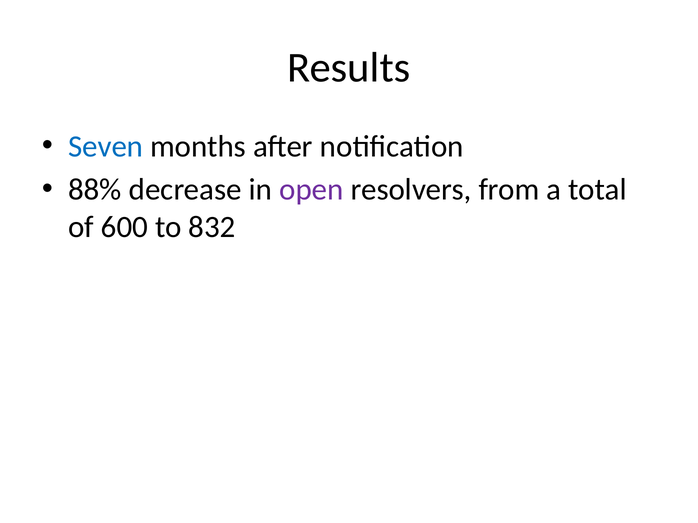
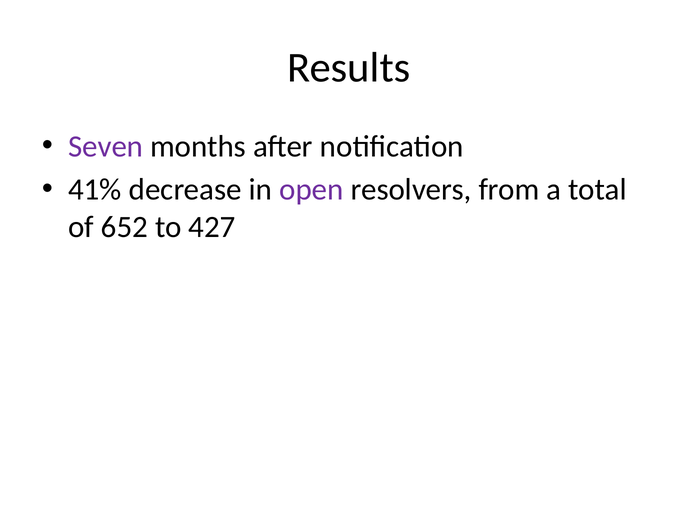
Seven colour: blue -> purple (106, 146)
88%: 88% -> 41% (95, 190)
600: 600 -> 652 (124, 227)
832: 832 -> 427 (212, 227)
